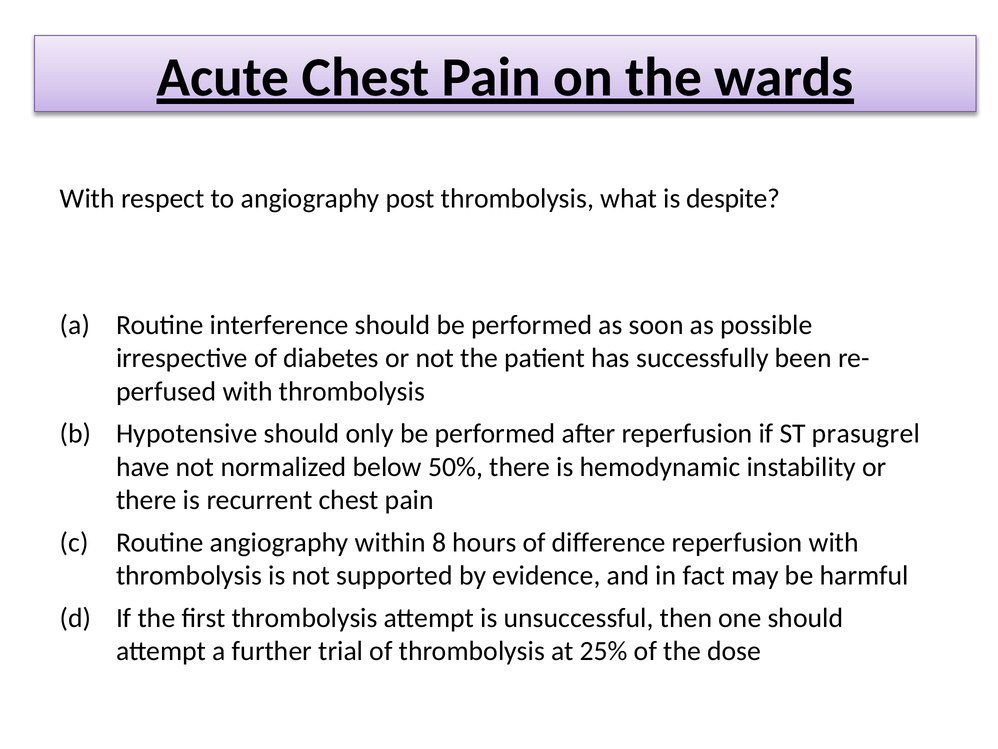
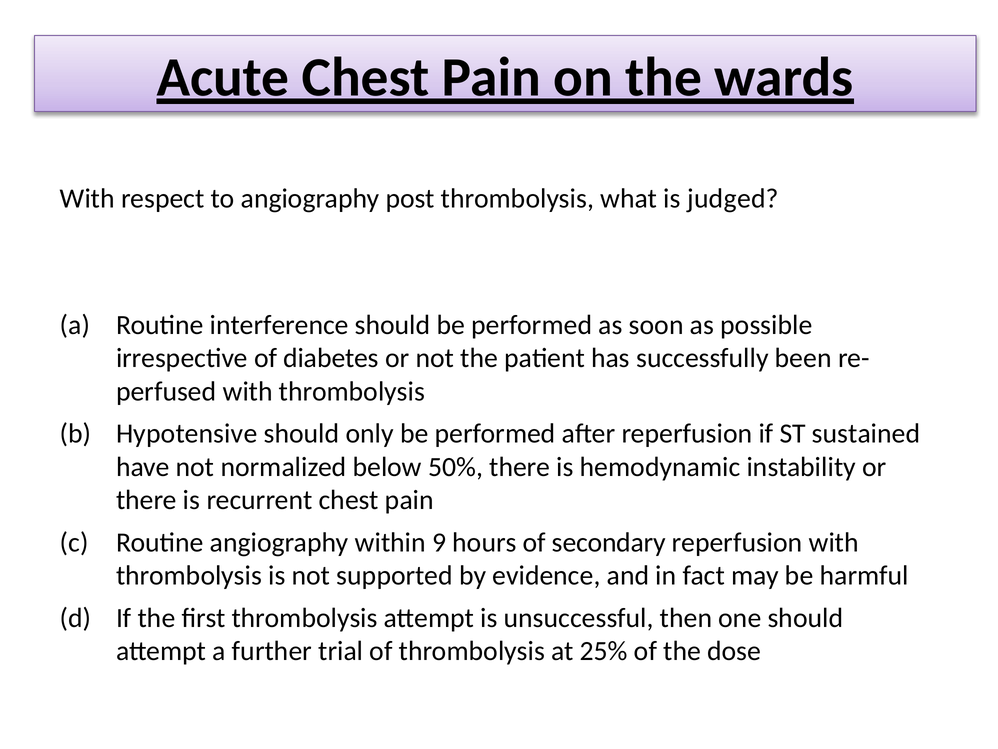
despite: despite -> judged (733, 198)
prasugrel: prasugrel -> sustained (866, 433)
8: 8 -> 9 (439, 542)
difference: difference -> secondary (609, 542)
